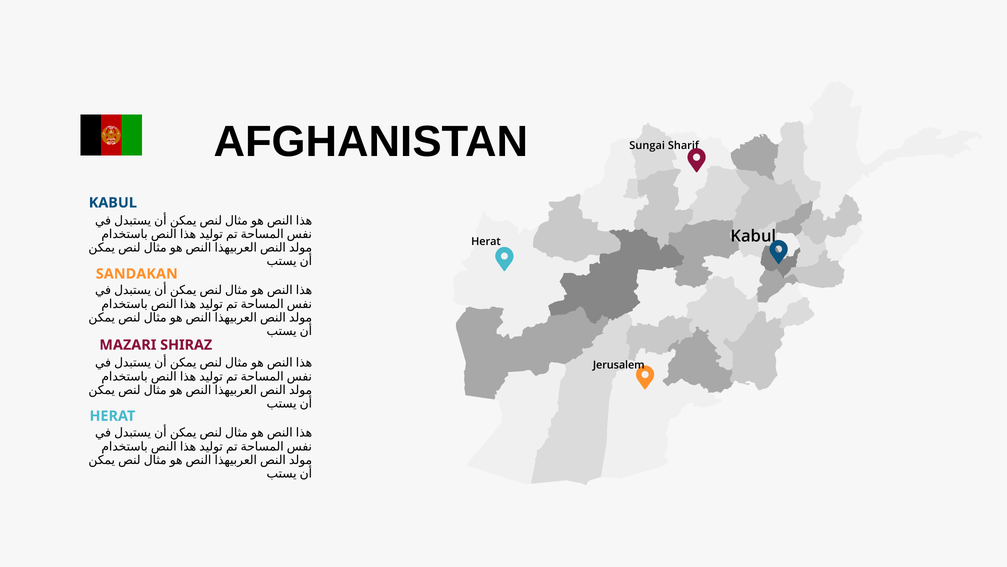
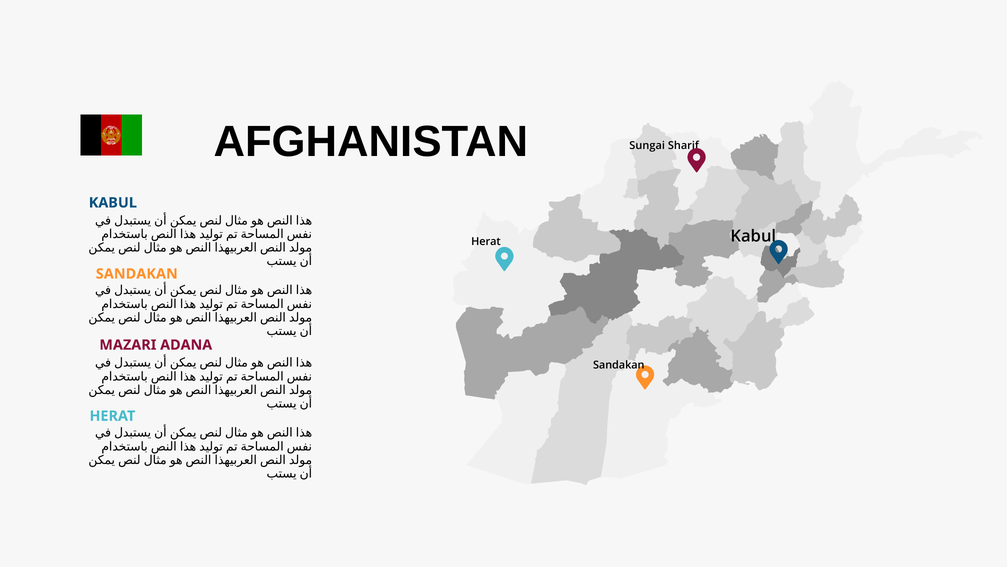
SHIRAZ: SHIRAZ -> ADANA (186, 345)
Jerusalem: Jerusalem -> Sandakan (619, 365)
